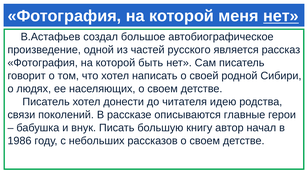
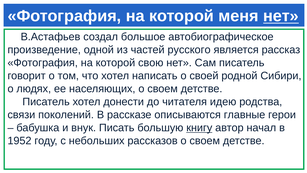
быть: быть -> свою (151, 63)
книгу underline: none -> present (199, 128)
1986: 1986 -> 1952 (19, 141)
